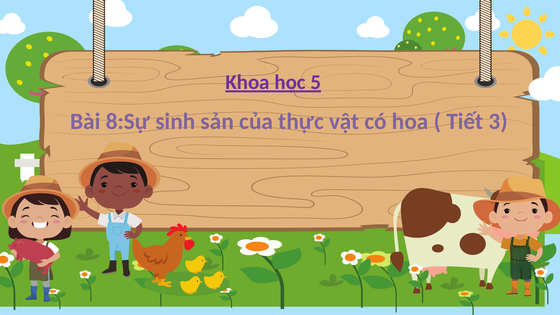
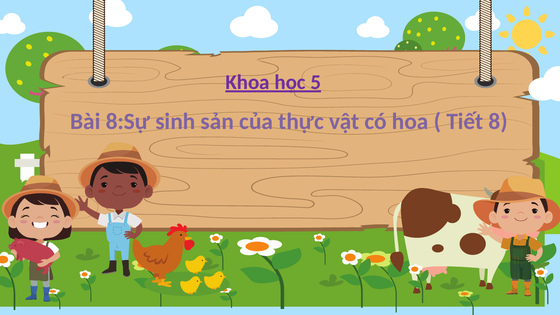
3: 3 -> 8 (498, 122)
